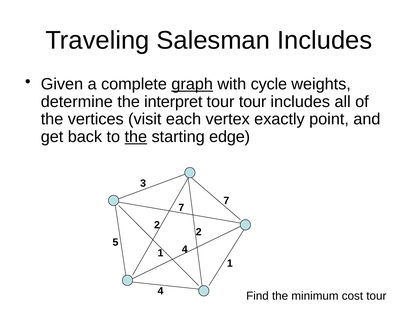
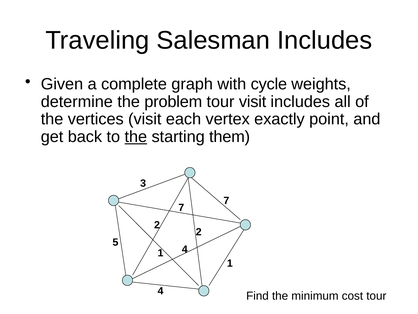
graph underline: present -> none (192, 84)
interpret: interpret -> problem (173, 101)
tour tour: tour -> visit (253, 101)
edge: edge -> them (230, 137)
